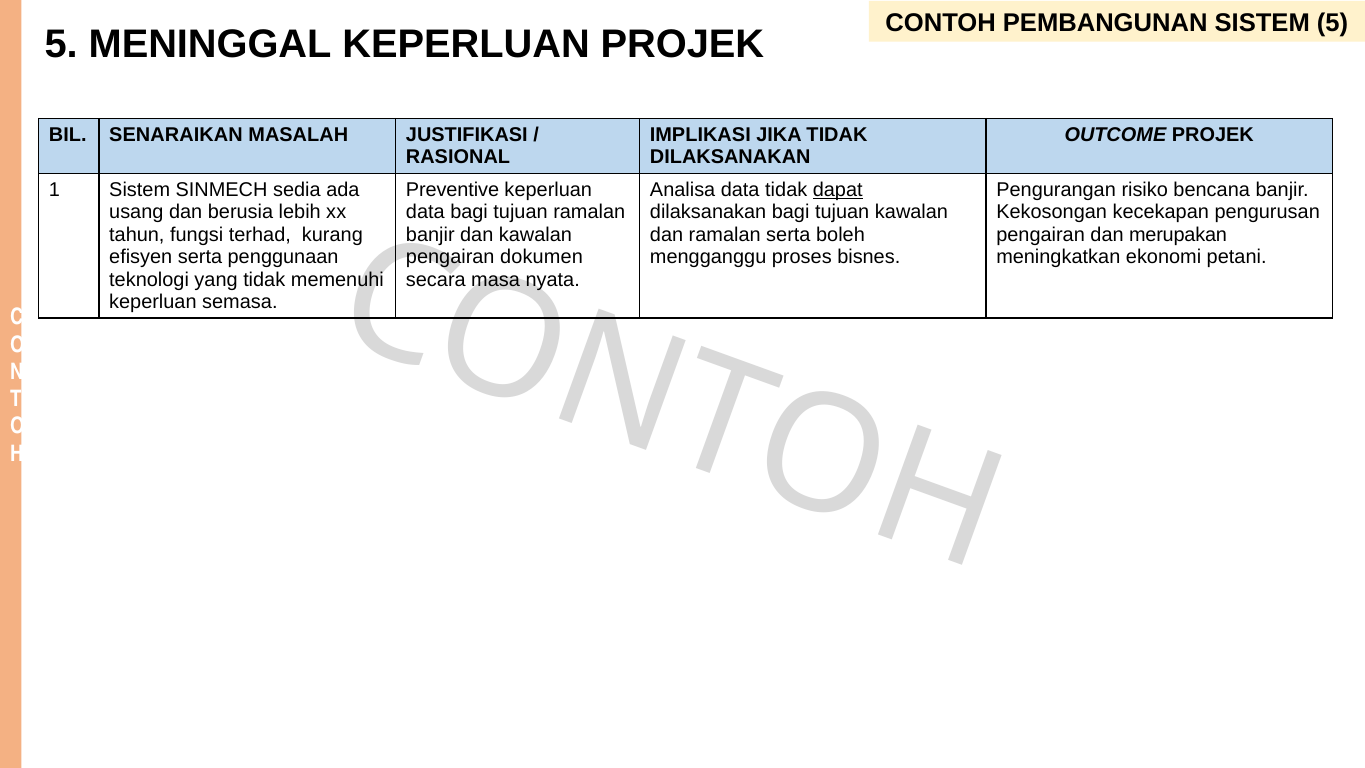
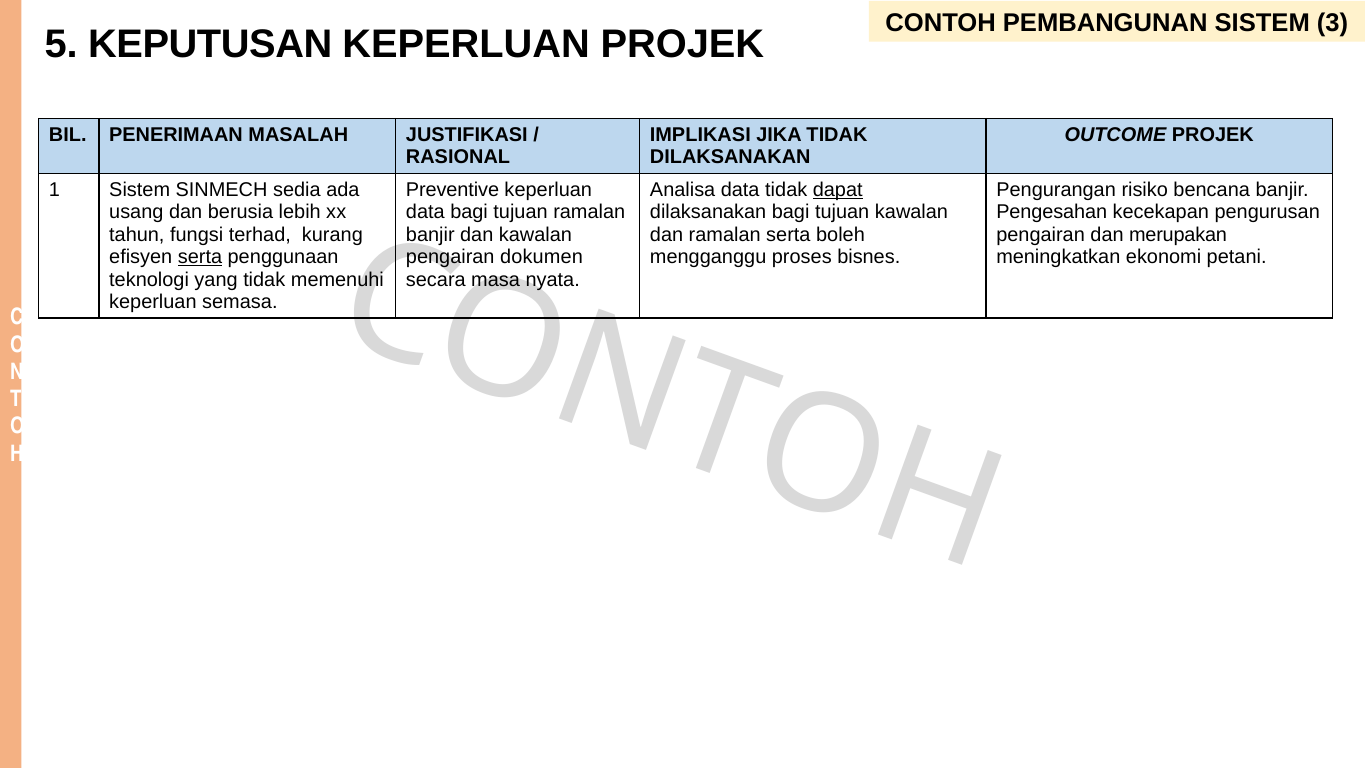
SISTEM 5: 5 -> 3 (1333, 23)
MENINGGAL: MENINGGAL -> KEPUTUSAN (210, 45)
SENARAIKAN: SENARAIKAN -> PENERIMAAN (176, 135)
Kekosongan: Kekosongan -> Pengesahan (1052, 212)
serta underline: none -> present (200, 257)
